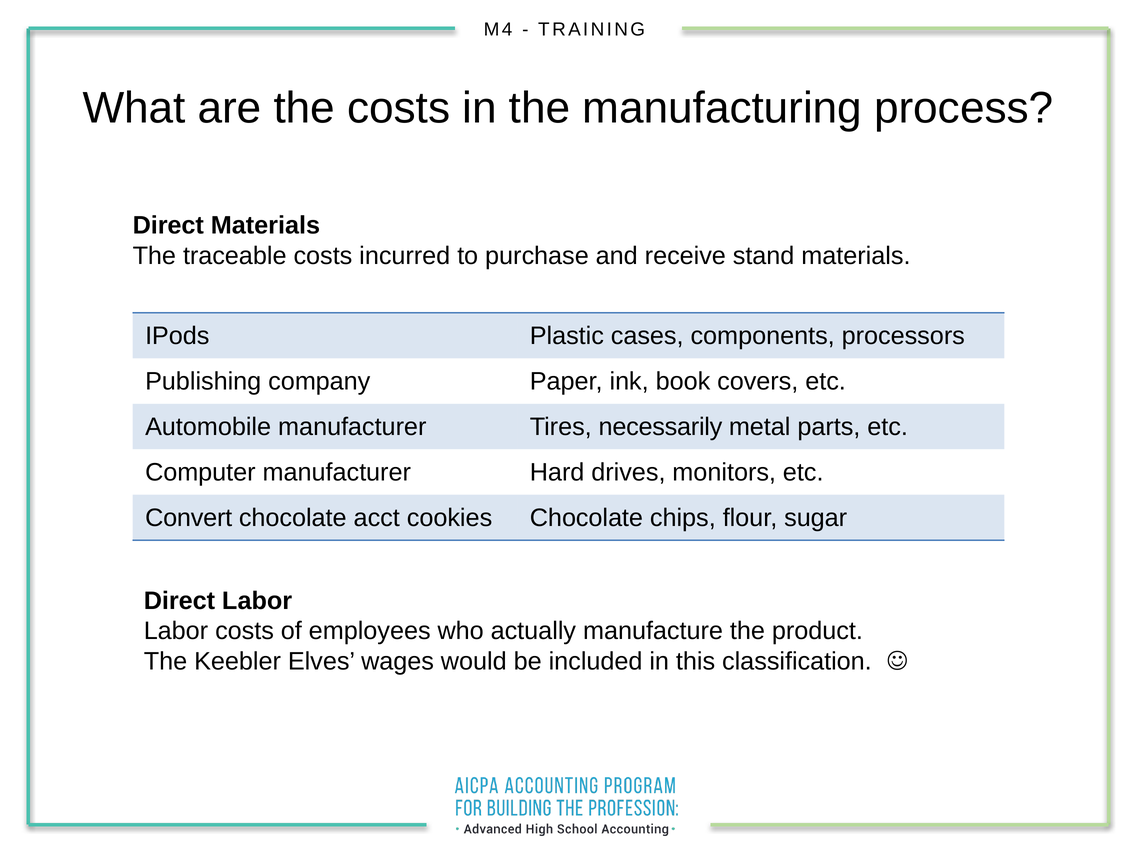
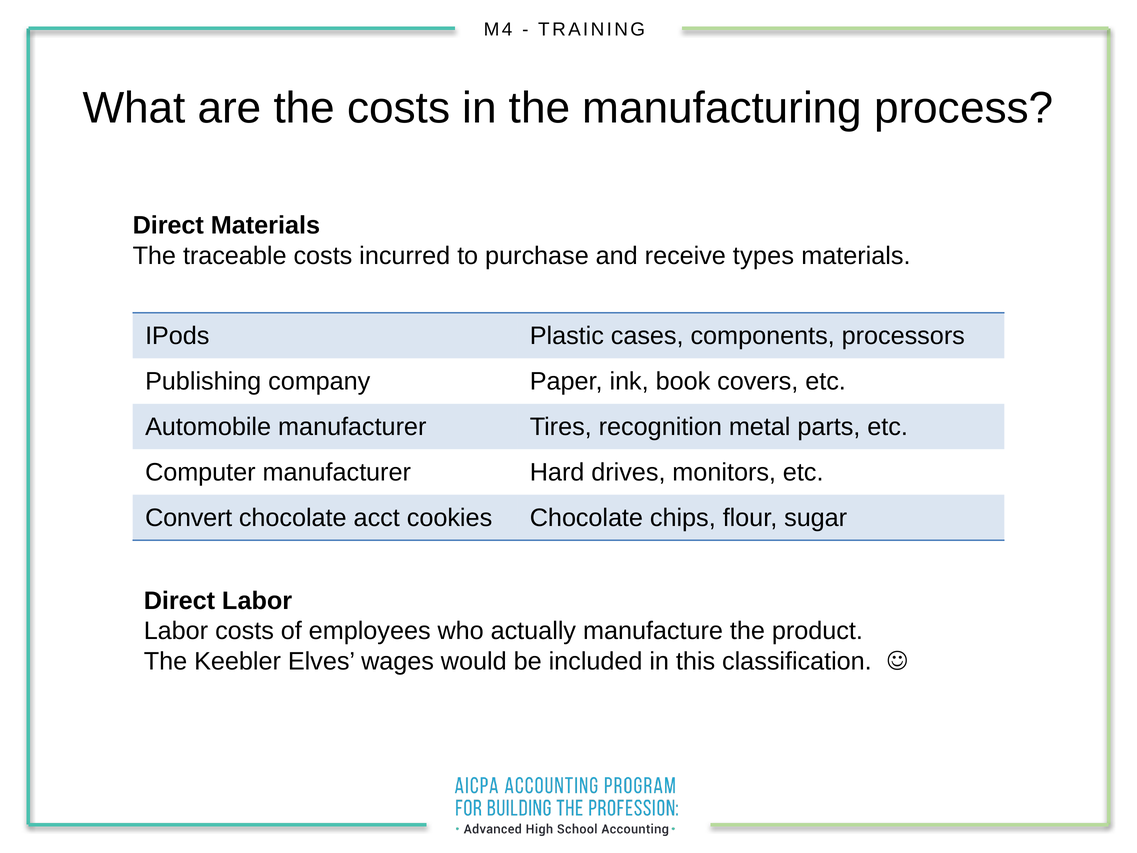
stand: stand -> types (763, 256)
necessarily: necessarily -> recognition (660, 427)
